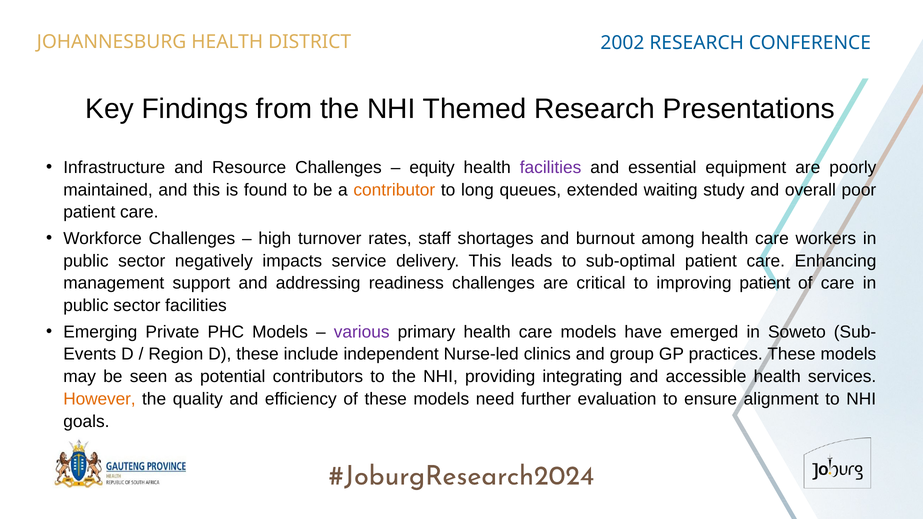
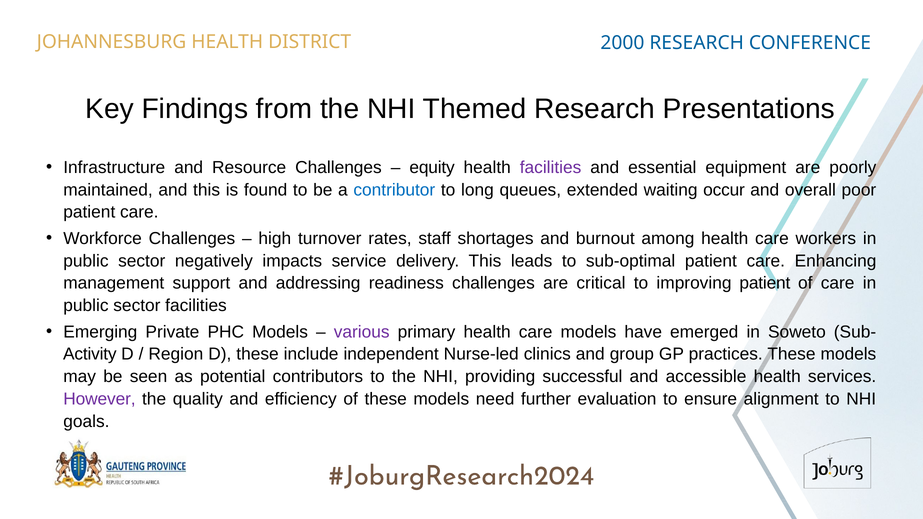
2002: 2002 -> 2000 (622, 43)
contributor colour: orange -> blue (394, 190)
study: study -> occur (724, 190)
Events: Events -> Activity (90, 354)
integrating: integrating -> successful (582, 377)
However colour: orange -> purple (99, 399)
